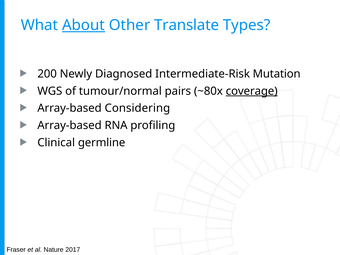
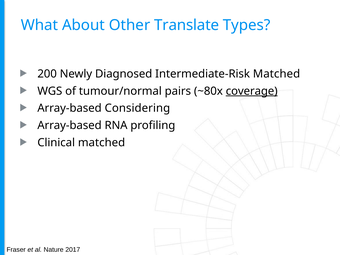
About underline: present -> none (83, 25)
Intermediate-Risk Mutation: Mutation -> Matched (277, 74)
Clinical germline: germline -> matched (102, 143)
